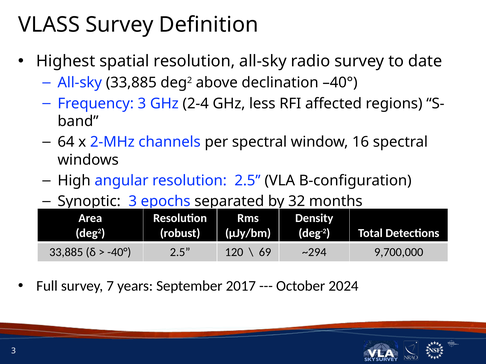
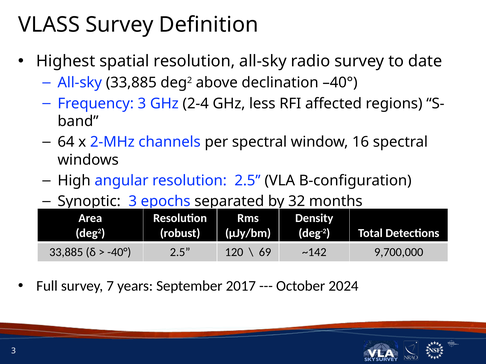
~294: ~294 -> ~142 (314, 253)
